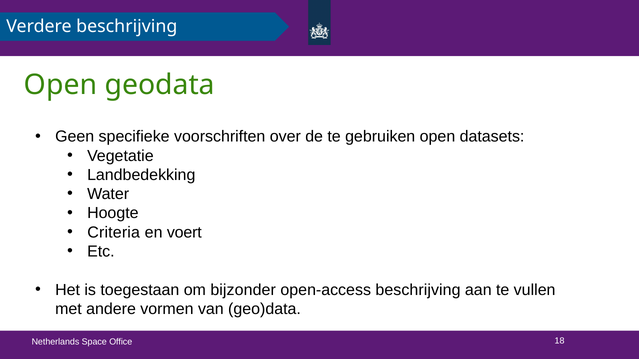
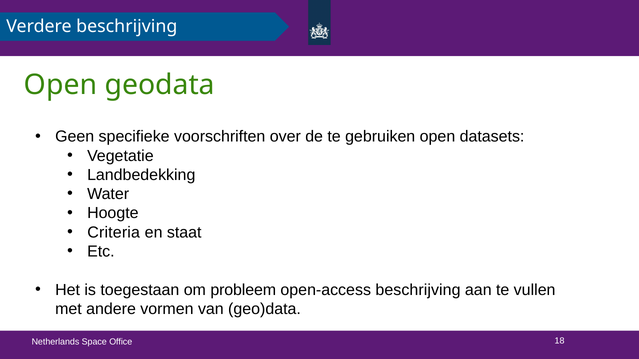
voert: voert -> staat (184, 233)
bijzonder: bijzonder -> probleem (243, 290)
